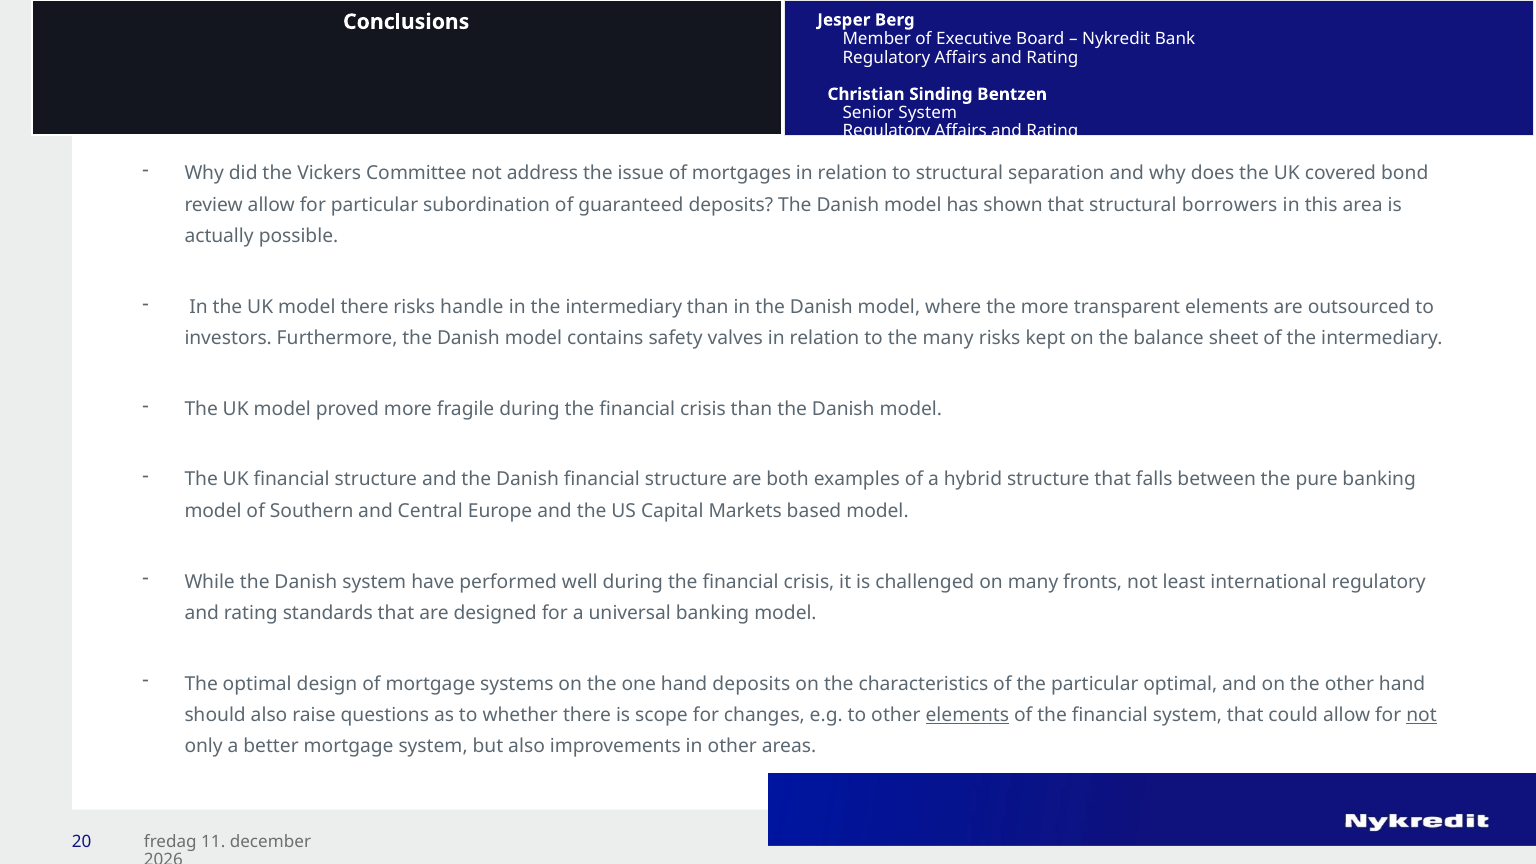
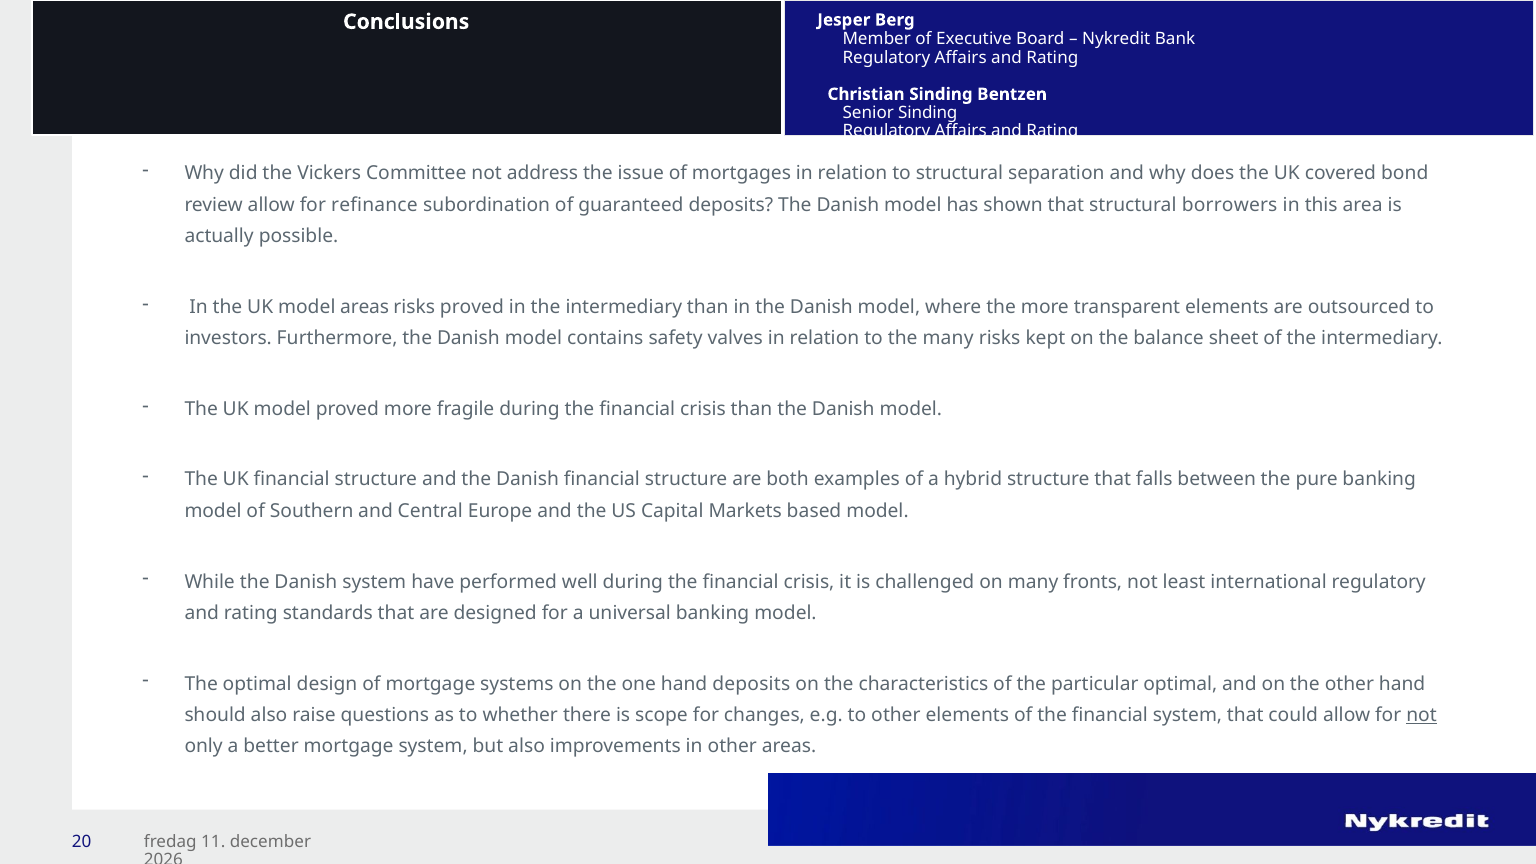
Senior System: System -> Sinding (928, 113)
for particular: particular -> refinance (374, 205)
model there: there -> areas (365, 307)
risks handle: handle -> proved (472, 307)
elements underline: present -> none (967, 715)
